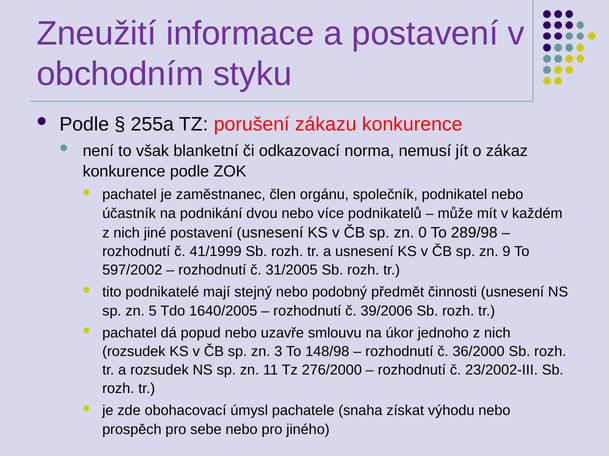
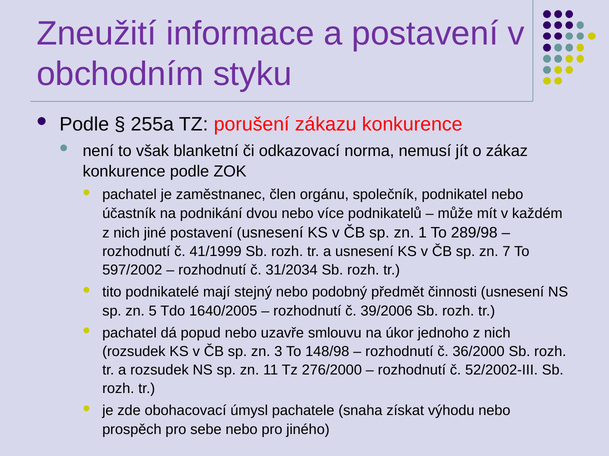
0: 0 -> 1 (423, 233)
9: 9 -> 7 (506, 252)
31/2005: 31/2005 -> 31/2034 (292, 271)
23/2002-III: 23/2002-III -> 52/2002-III (502, 371)
